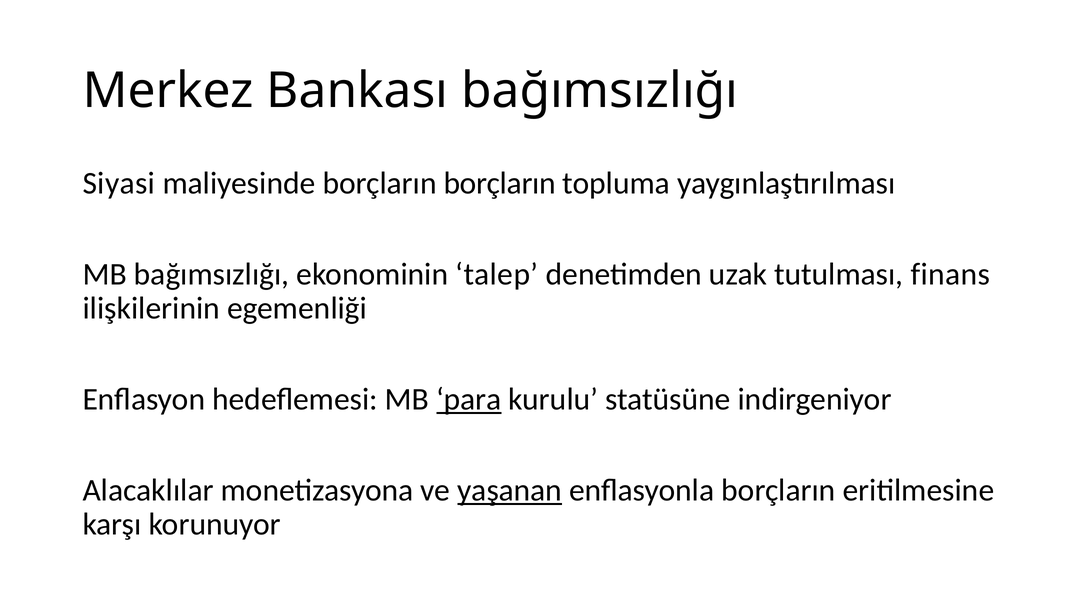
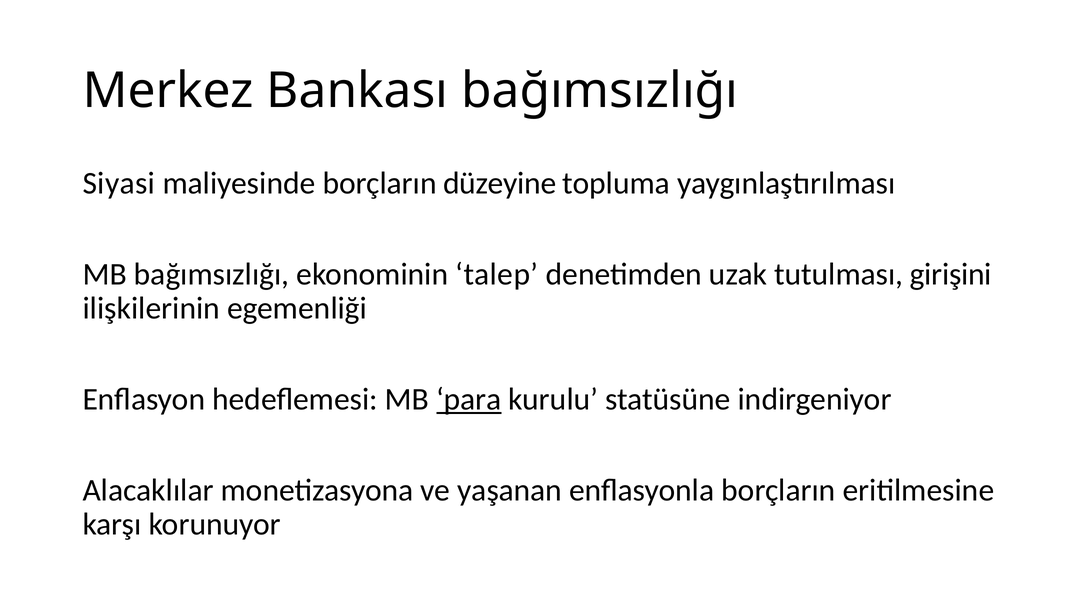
borçların borçların: borçların -> düzeyine (500, 183)
finans: finans -> girişini (951, 274)
yaşanan underline: present -> none (510, 490)
